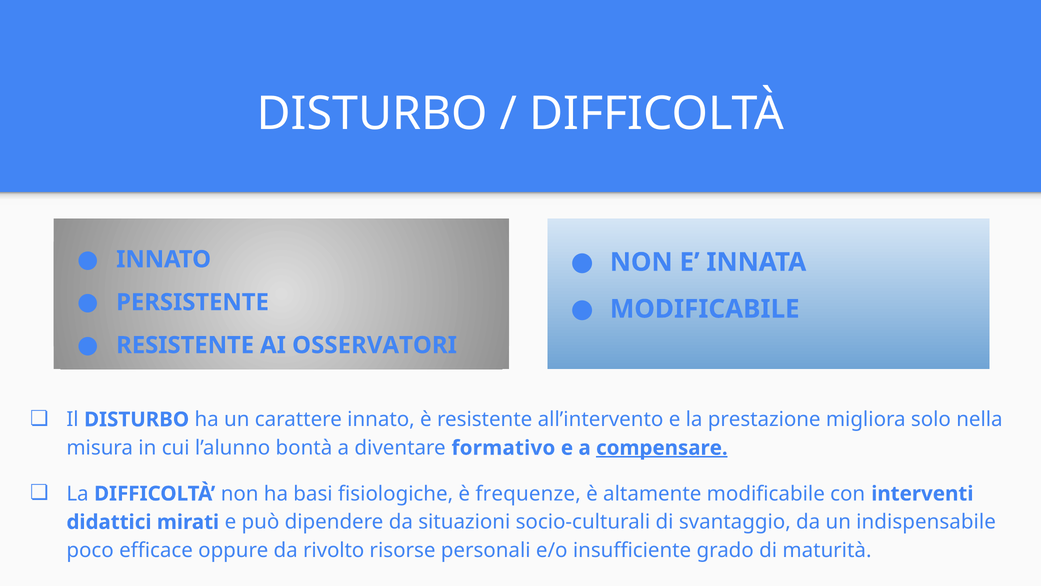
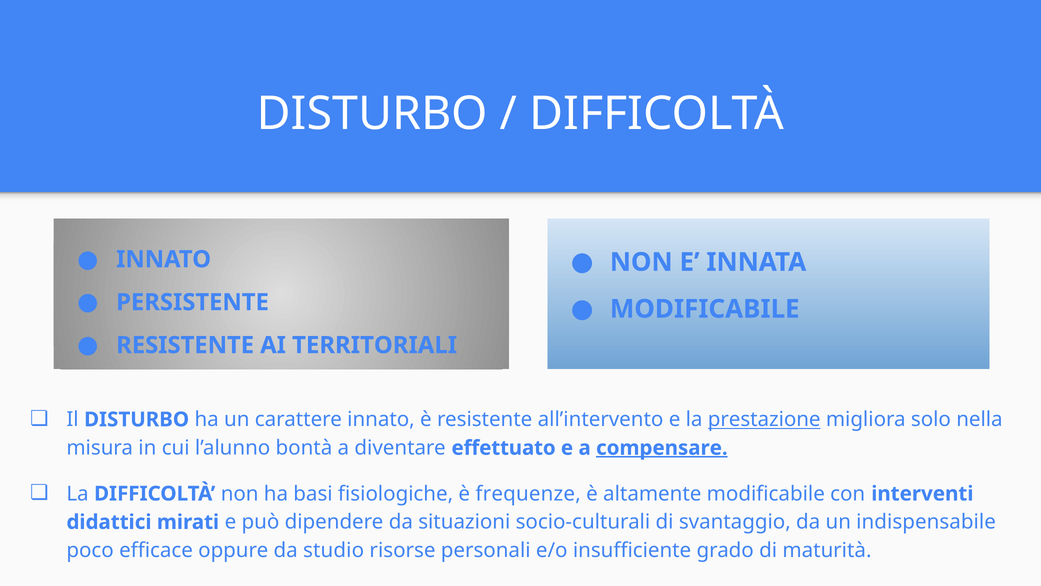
OSSERVATORI: OSSERVATORI -> TERRITORIALI (375, 345)
prestazione underline: none -> present (764, 419)
formativo: formativo -> effettuato (504, 448)
rivolto: rivolto -> studio (334, 550)
